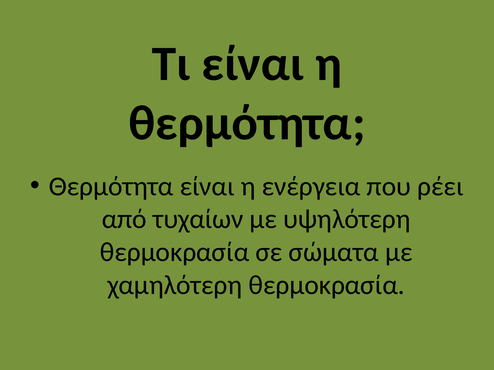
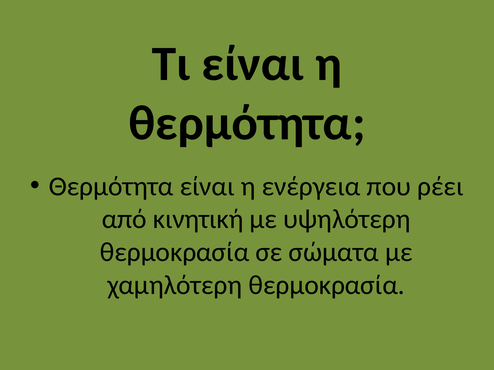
τυχαίων: τυχαίων -> κινητική (198, 220)
